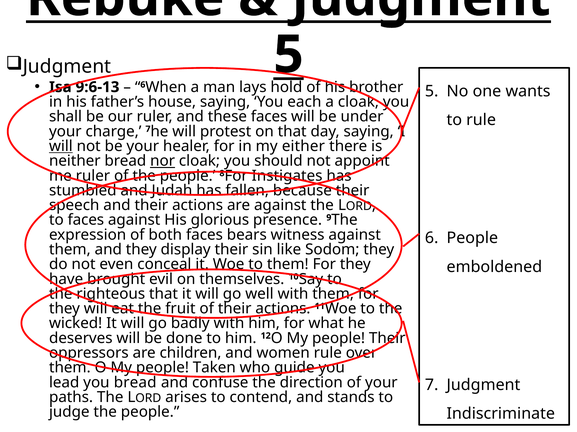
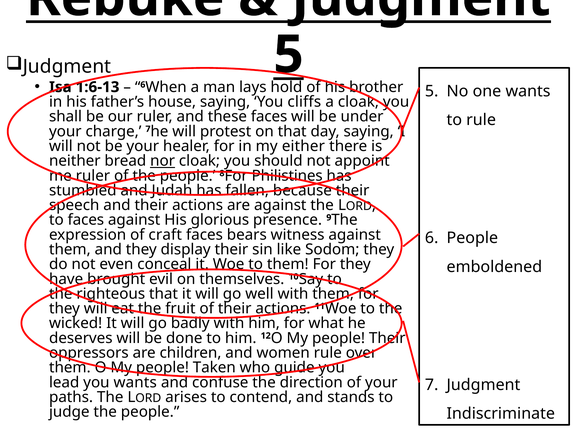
9:6-13: 9:6-13 -> 1:6-13 (97, 87)
each: each -> cliffs (304, 102)
will underline: present -> none (61, 146)
Instigates: Instigates -> Philistines (287, 176)
both: both -> craft (165, 235)
you bread: bread -> wants (135, 383)
